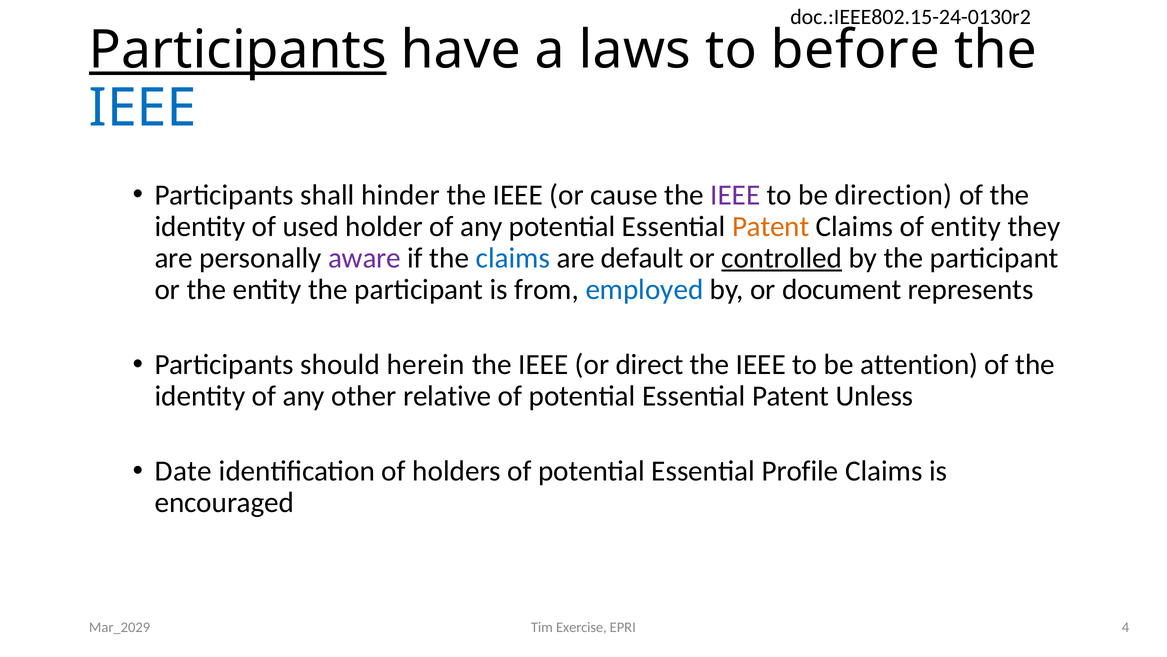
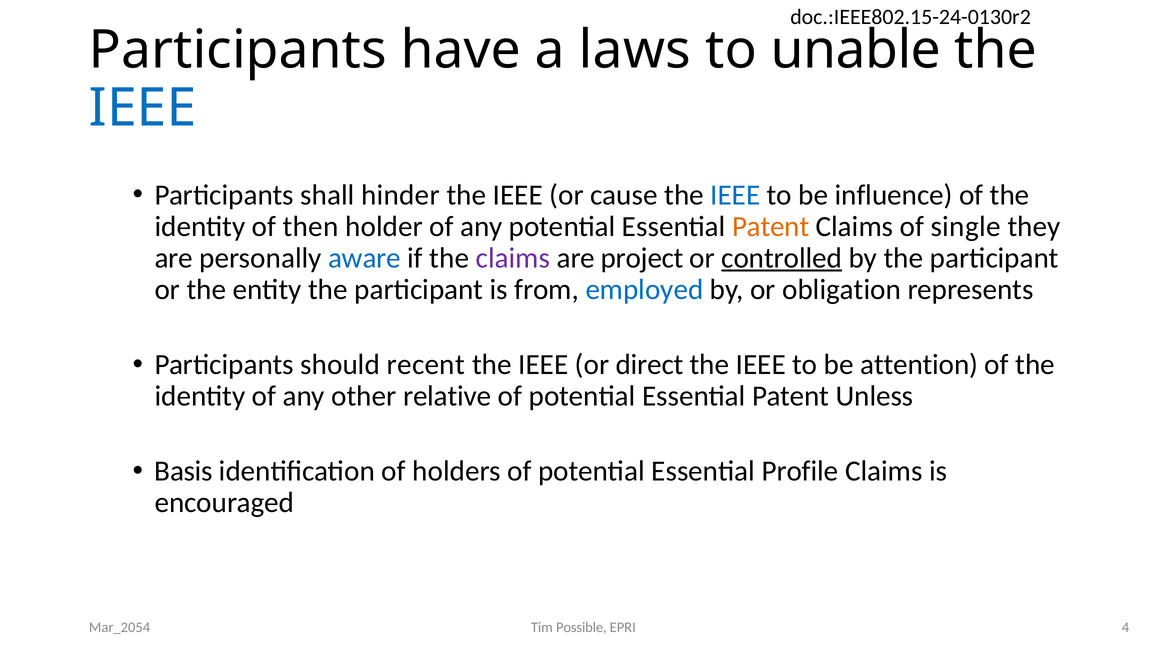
Participants underline: present -> none (238, 50)
before: before -> unable (856, 50)
IEEE colour: purple -> blue (735, 195)
direction: direction -> influence (894, 195)
used: used -> then (311, 226)
of entity: entity -> single (966, 226)
aware colour: purple -> blue (364, 258)
claims colour: blue -> purple (513, 258)
default: default -> project (642, 258)
document: document -> obligation (842, 289)
herein: herein -> recent (426, 364)
Date: Date -> Basis (184, 471)
Mar_2029: Mar_2029 -> Mar_2054 (120, 627)
Exercise: Exercise -> Possible (581, 627)
